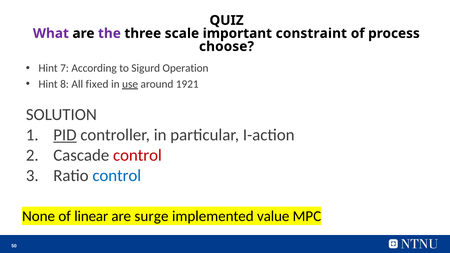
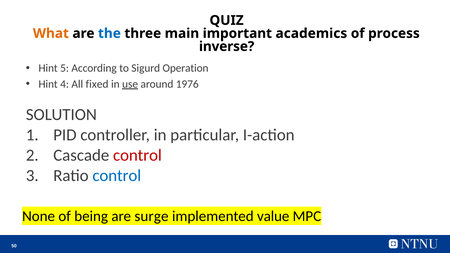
What colour: purple -> orange (51, 33)
the colour: purple -> blue (109, 33)
scale: scale -> main (182, 33)
constraint: constraint -> academics (311, 33)
choose: choose -> inverse (227, 46)
7: 7 -> 5 (65, 68)
8: 8 -> 4 (65, 84)
1921: 1921 -> 1976 (187, 84)
PID underline: present -> none (65, 135)
linear: linear -> being (91, 216)
